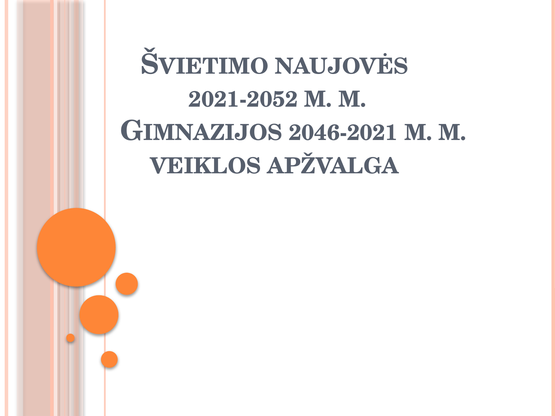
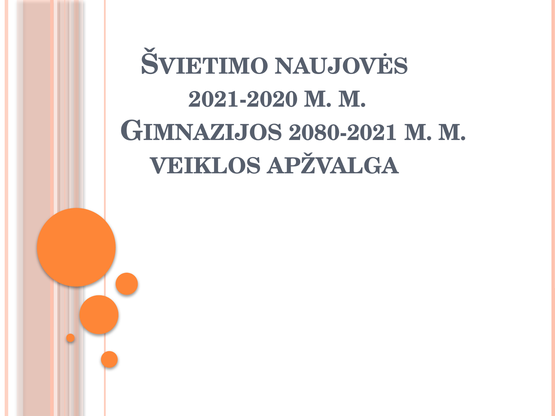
2021-2052: 2021-2052 -> 2021-2020 (243, 100)
2046-2021: 2046-2021 -> 2080-2021 (343, 133)
